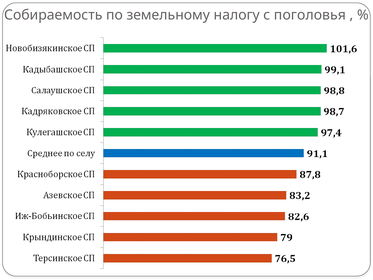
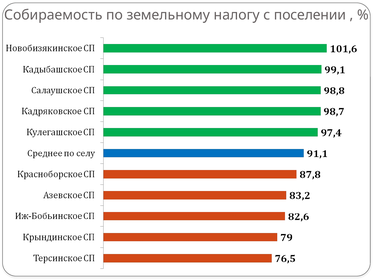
поголовья: поголовья -> поселении (310, 15)
